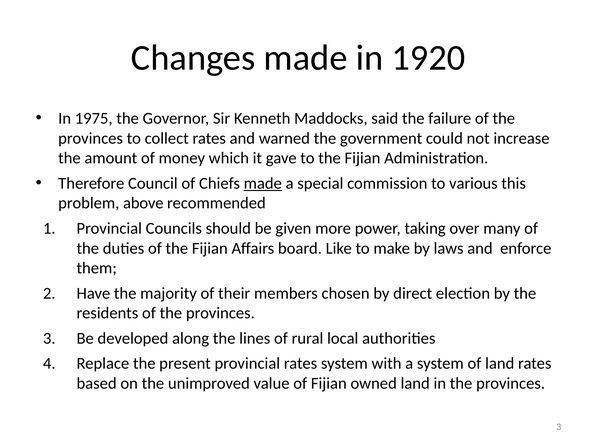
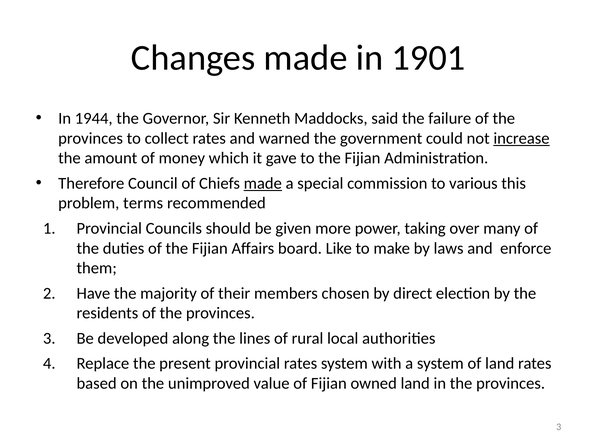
1920: 1920 -> 1901 (428, 58)
1975: 1975 -> 1944 (94, 119)
increase underline: none -> present (521, 138)
above: above -> terms (143, 204)
